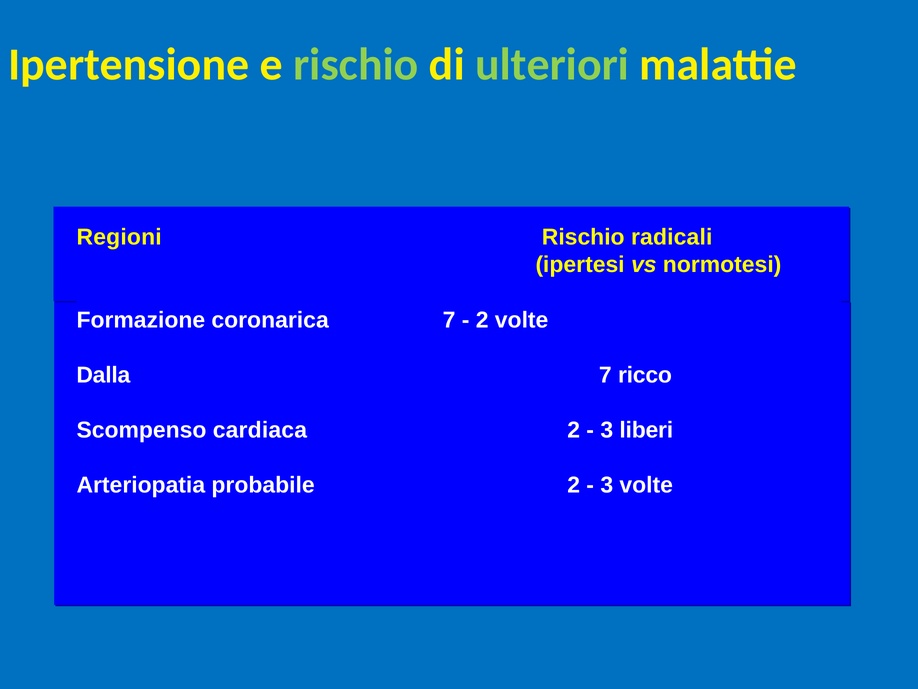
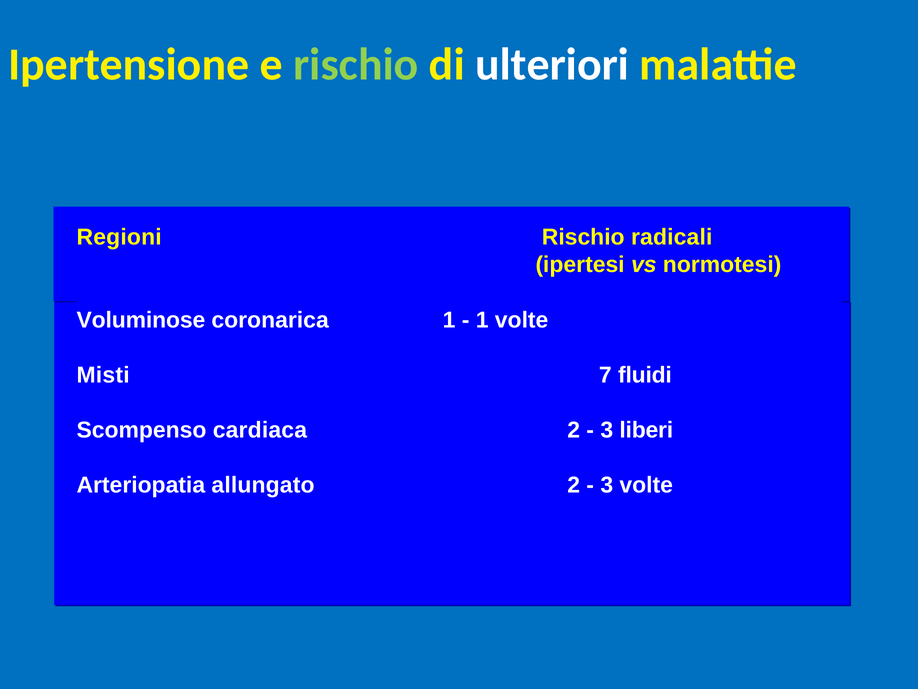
ulteriori colour: light green -> white (552, 65)
Formazione: Formazione -> Voluminose (141, 320)
coronarica 7: 7 -> 1 (449, 320)
2: 2 -> 1 (482, 320)
Dalla: Dalla -> Misti (103, 375)
ricco: ricco -> fluidi (645, 375)
probabile: probabile -> allungato (263, 485)
